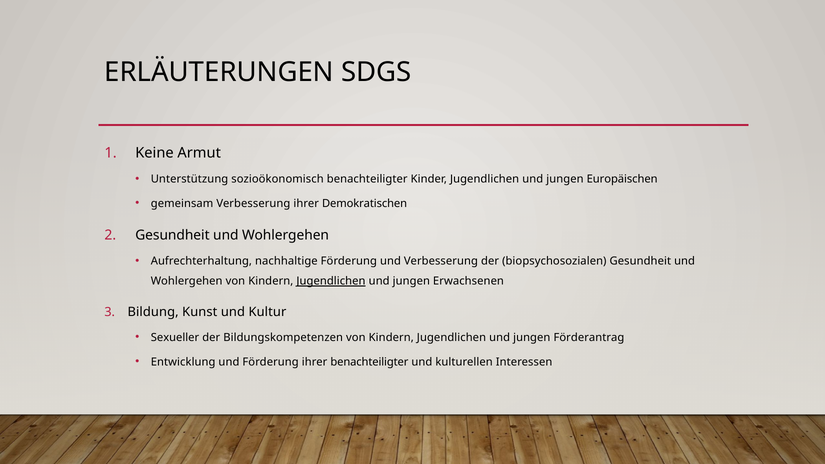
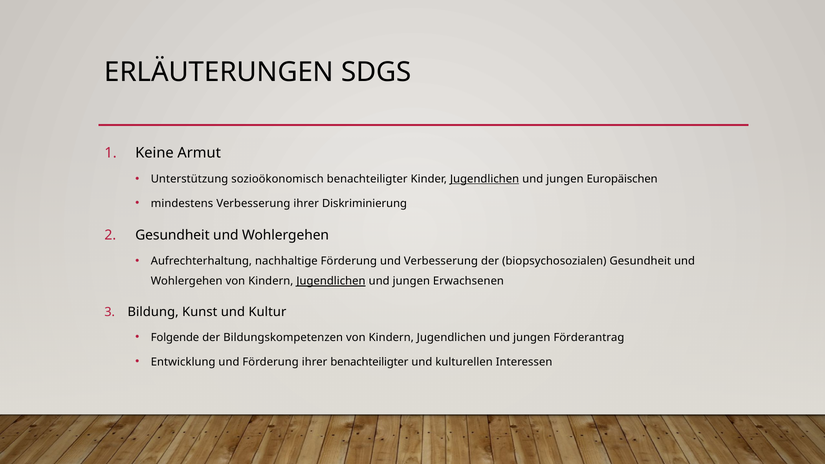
Jugendlichen underline: none -> present (485, 179)
gemeinsam: gemeinsam -> mindestens (182, 203)
Demokratischen: Demokratischen -> Diskriminierung (365, 203)
Sexueller: Sexueller -> Folgende (175, 337)
